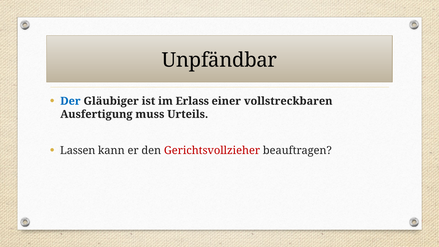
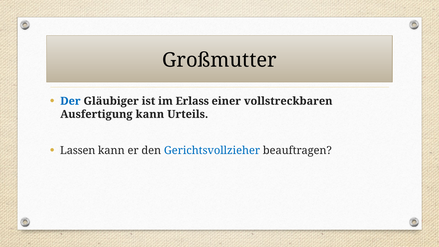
Unpfändbar: Unpfändbar -> Großmutter (219, 60)
Ausfertigung muss: muss -> kann (150, 114)
Gerichtsvollzieher colour: red -> blue (212, 150)
